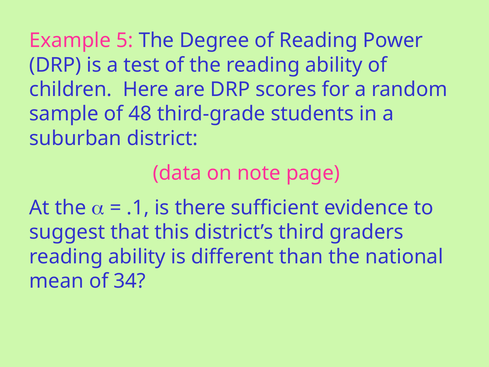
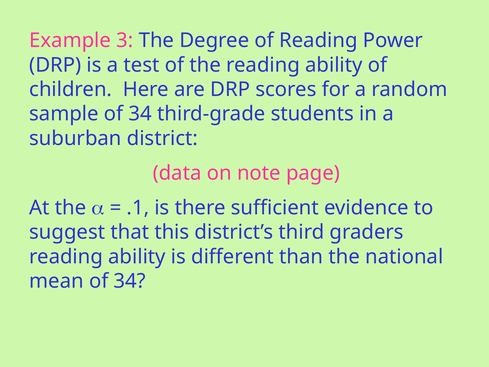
5: 5 -> 3 (125, 40)
sample of 48: 48 -> 34 (140, 114)
